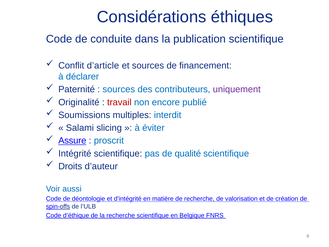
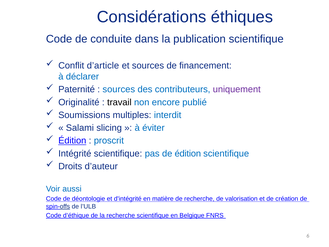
travail colour: red -> black (119, 102)
Assure: Assure -> Édition (72, 141)
de qualité: qualité -> édition (188, 153)
